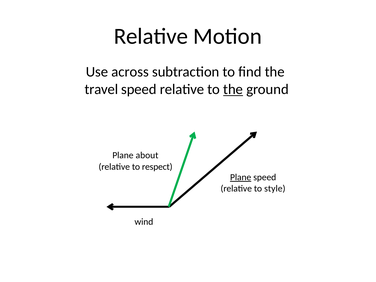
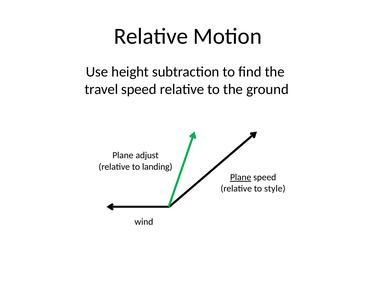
across: across -> height (130, 72)
the underline: present -> none (233, 89)
about: about -> adjust (147, 155)
respect: respect -> landing (157, 167)
